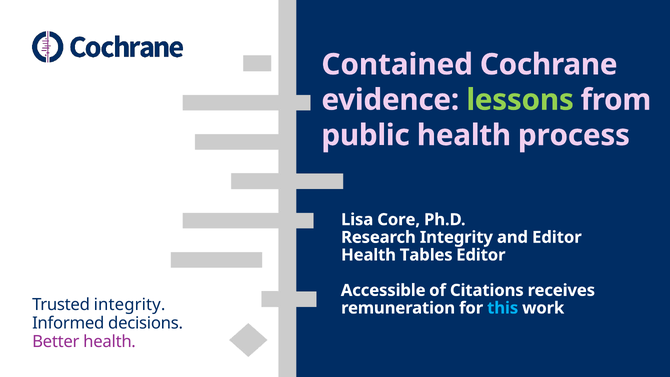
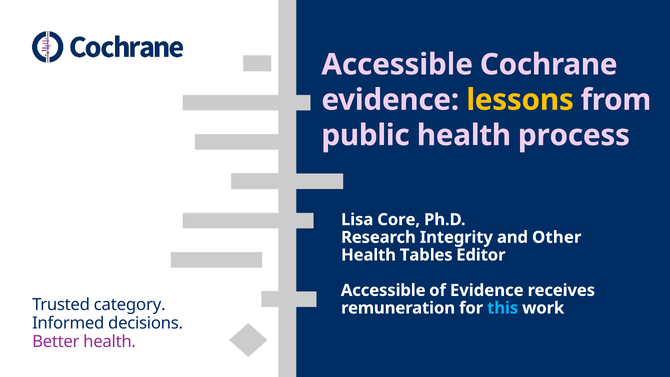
Contained: Contained -> Accessible (397, 65)
lessons colour: light green -> yellow (520, 100)
and Editor: Editor -> Other (557, 237)
of Citations: Citations -> Evidence (487, 290)
integrity: integrity -> category (130, 305)
